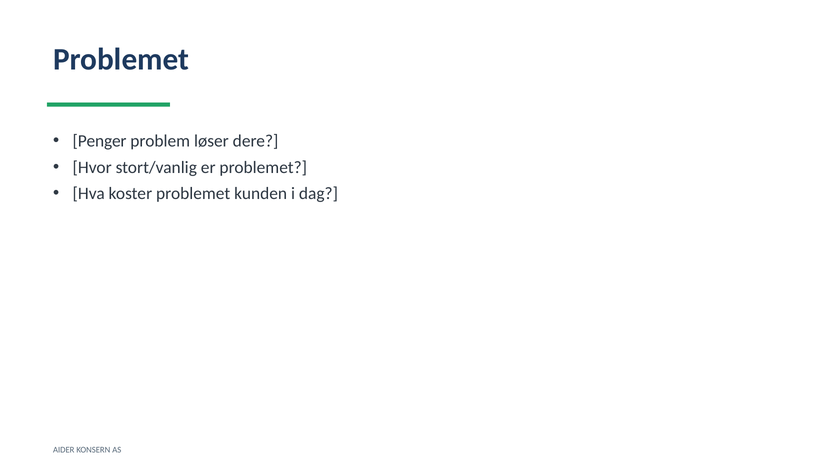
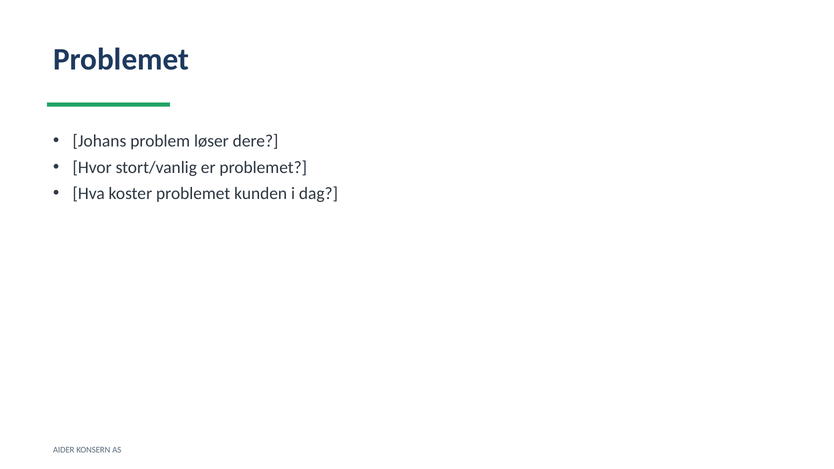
Penger: Penger -> Johans (99, 141)
